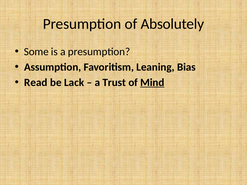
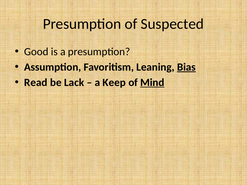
Absolutely: Absolutely -> Suspected (172, 24)
Some: Some -> Good (36, 52)
Bias underline: none -> present (186, 67)
Trust: Trust -> Keep (114, 83)
